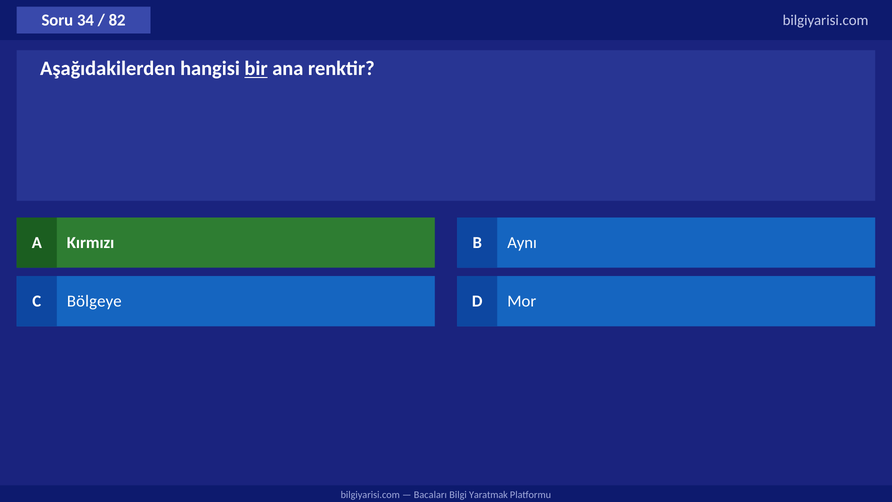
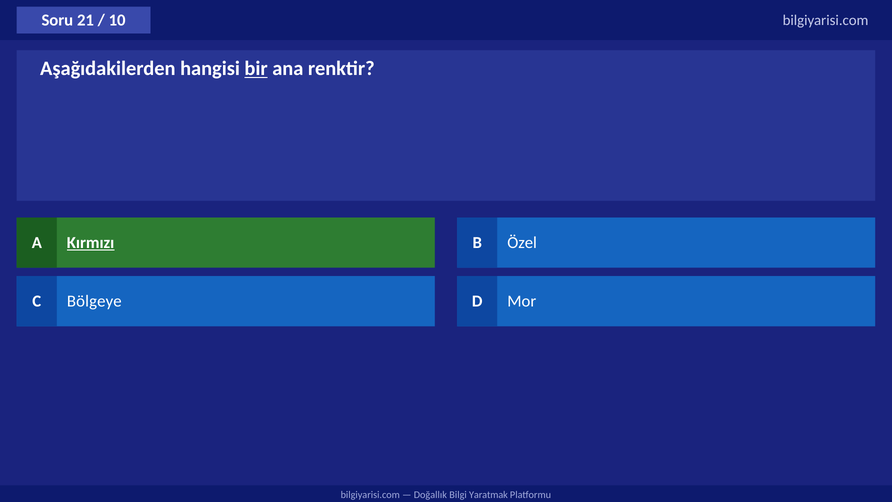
34: 34 -> 21 (85, 20)
82: 82 -> 10 (117, 20)
Kırmızı underline: none -> present (91, 243)
Aynı: Aynı -> Özel (522, 243)
Bacaları: Bacaları -> Doğallık (430, 495)
